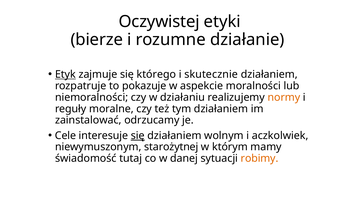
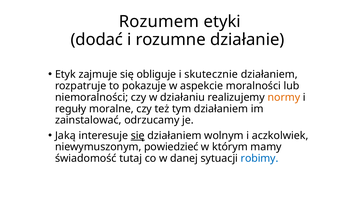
Oczywistej: Oczywistej -> Rozumem (159, 22)
bierze: bierze -> dodać (97, 40)
Etyk underline: present -> none (65, 74)
którego: którego -> obliguje (156, 74)
Cele: Cele -> Jaką (65, 135)
starożytnej: starożytnej -> powiedzieć (171, 147)
robimy colour: orange -> blue (260, 158)
